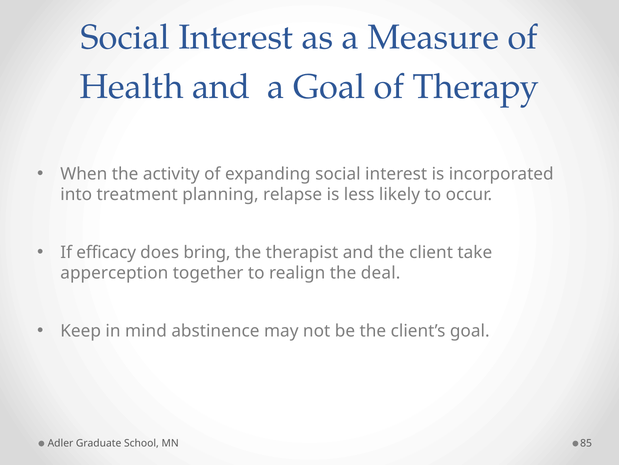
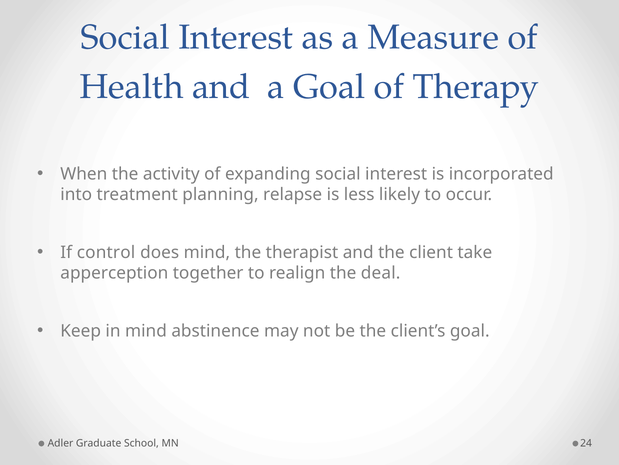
efficacy: efficacy -> control (106, 252)
does bring: bring -> mind (207, 252)
85: 85 -> 24 (586, 443)
